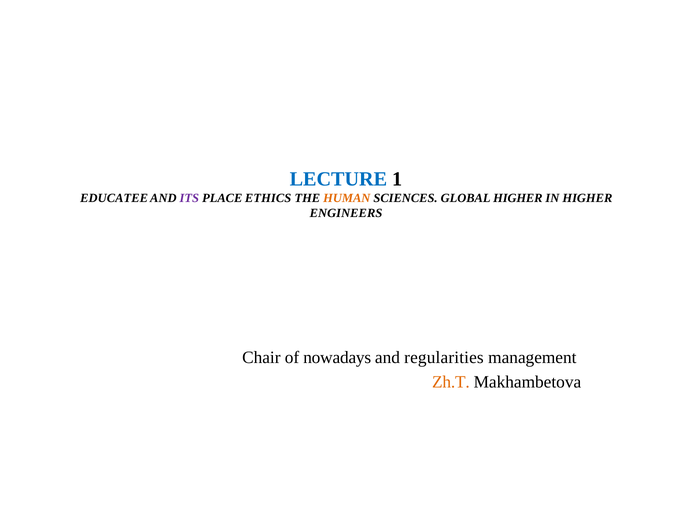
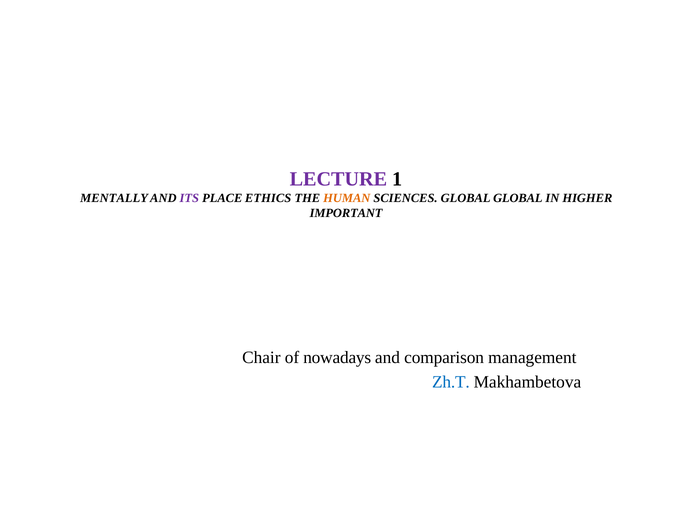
LECTURE colour: blue -> purple (338, 179)
EDUCATEE: EDUCATEE -> MENTALLY (114, 198)
GLOBAL HIGHER: HIGHER -> GLOBAL (518, 198)
ENGINEERS: ENGINEERS -> IMPORTANT (346, 213)
regularities: regularities -> comparison (444, 358)
Zh.T colour: orange -> blue (451, 382)
